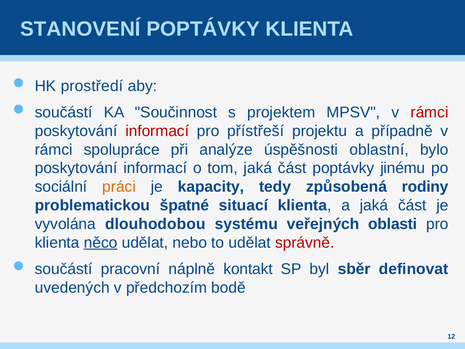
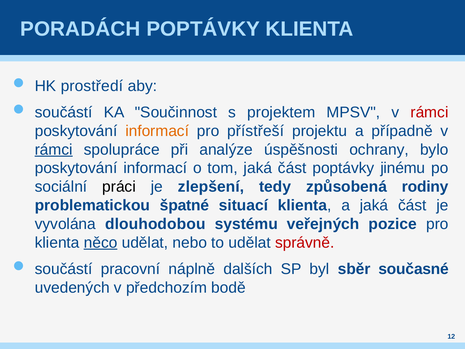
STANOVENÍ: STANOVENÍ -> PORADÁCH (80, 29)
informací colour: red -> orange (157, 131)
rámci underline: none -> present (54, 149)
oblastní: oblastní -> ochrany (379, 149)
práci colour: orange -> black (119, 187)
kapacity: kapacity -> zlepšení (211, 187)
oblasti: oblasti -> pozice (393, 224)
kontakt: kontakt -> dalších (248, 269)
definovat: definovat -> současné (414, 269)
